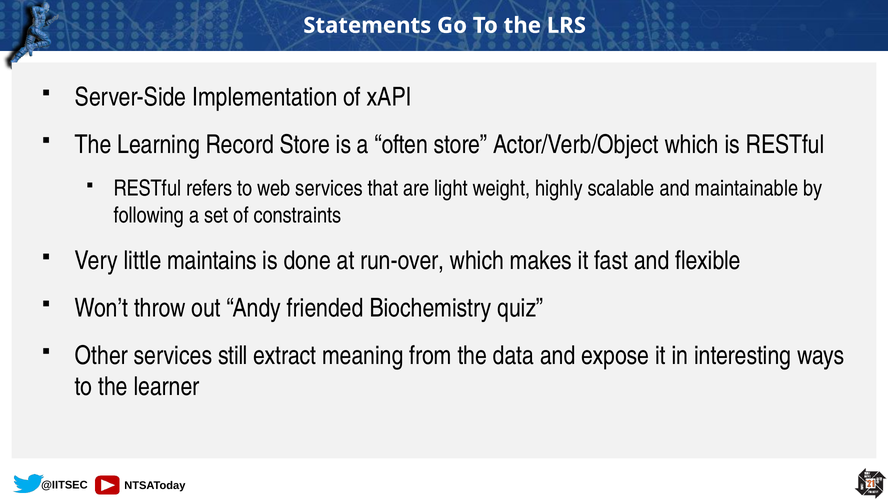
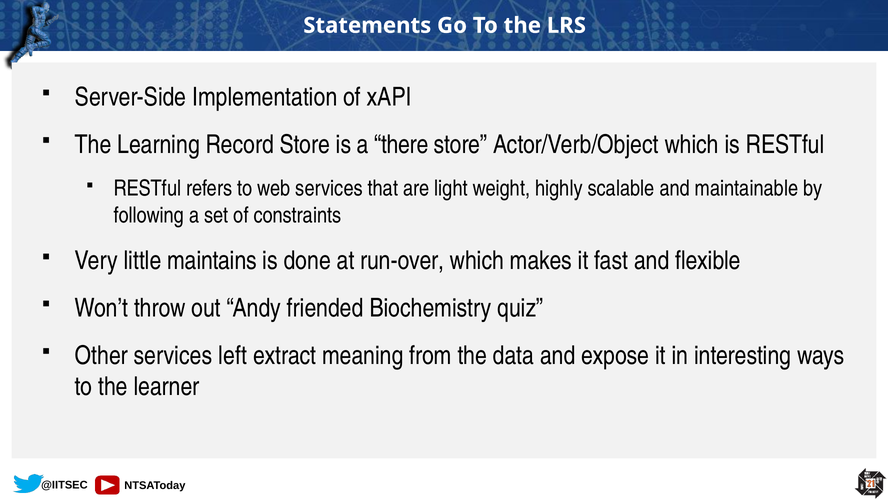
often: often -> there (401, 144)
still: still -> left (233, 355)
